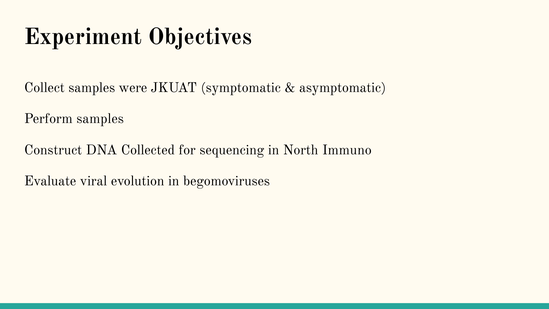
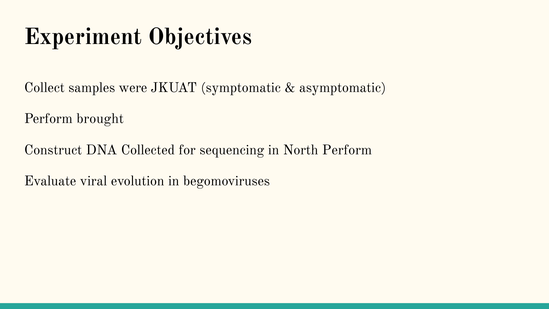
Perform samples: samples -> brought (100, 119)
North Immuno: Immuno -> Perform (347, 150)
